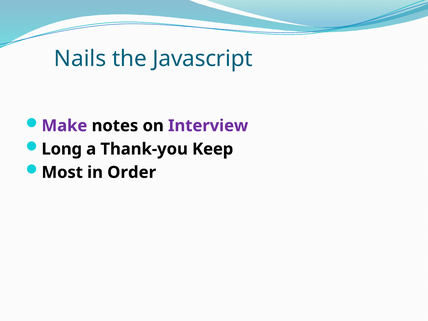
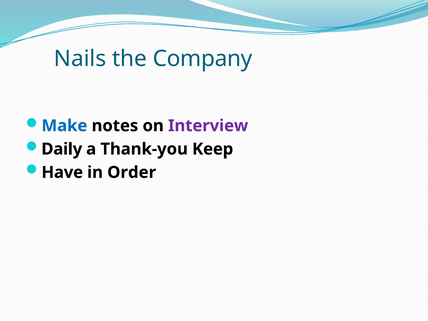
Javascript: Javascript -> Company (203, 59)
Make colour: purple -> blue (64, 126)
Long: Long -> Daily (62, 149)
Most: Most -> Have (62, 172)
